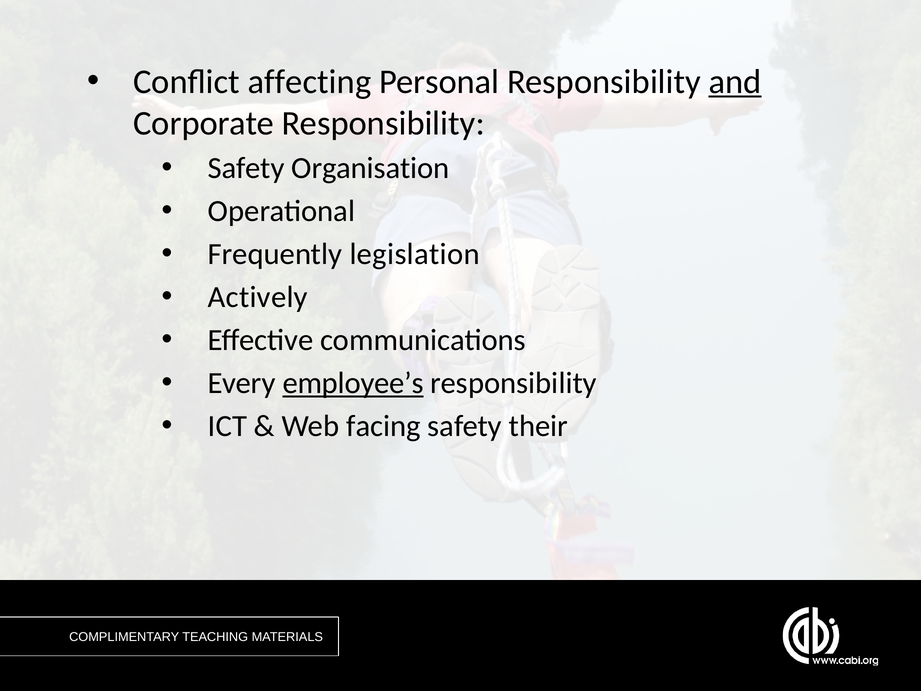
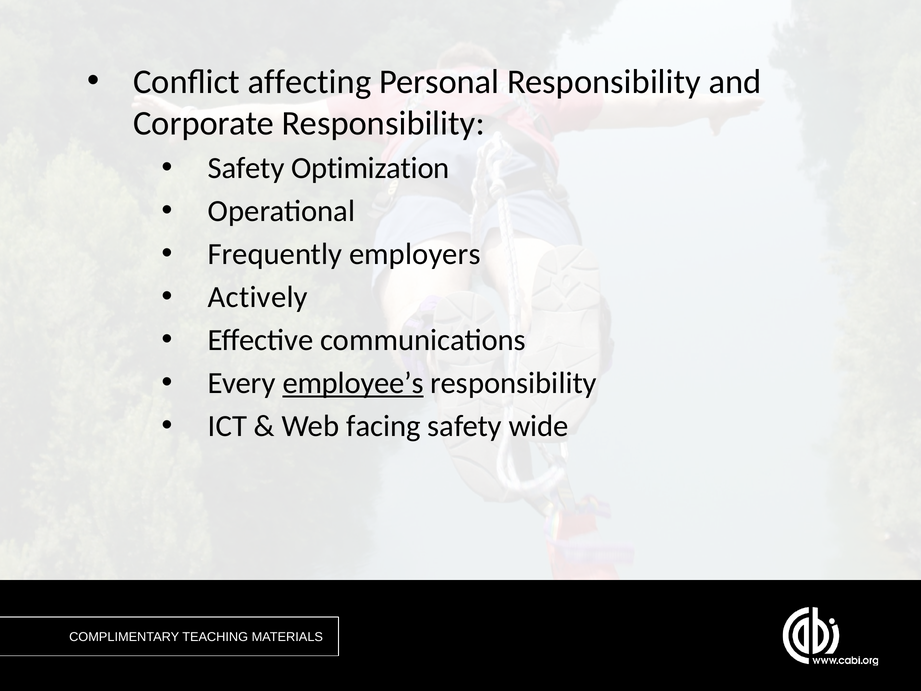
and underline: present -> none (735, 82)
Organisation: Organisation -> Optimization (370, 168)
legislation: legislation -> employers (415, 254)
their: their -> wide (539, 426)
